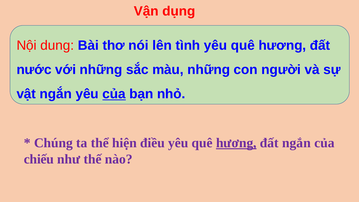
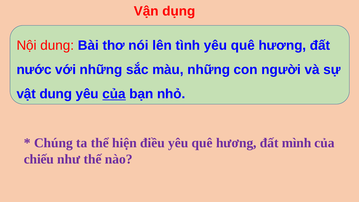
vật ngắn: ngắn -> dung (56, 94)
hương underline: present -> none (236, 143)
đất ngắn: ngắn -> mình (297, 143)
